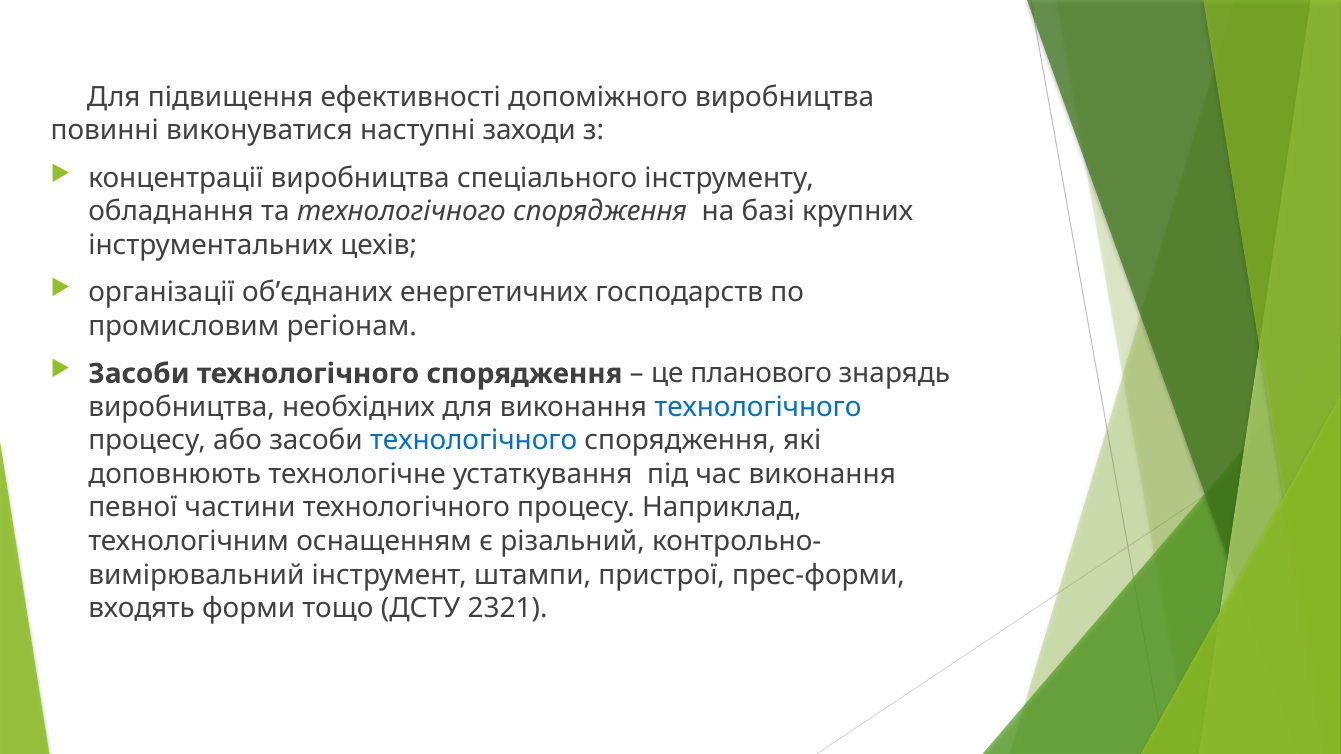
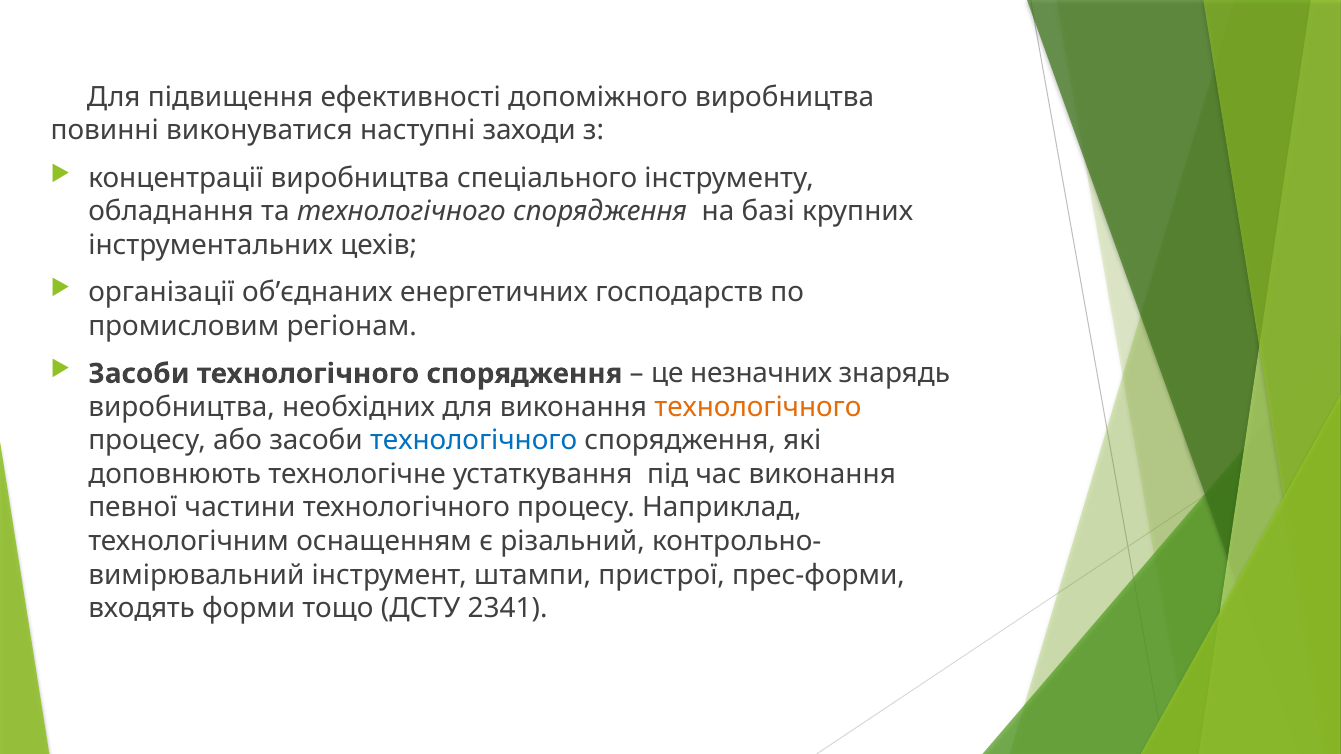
планового: планового -> незначних (761, 374)
технологічного colour: blue -> orange (758, 407)
2321: 2321 -> 2341 (508, 609)
